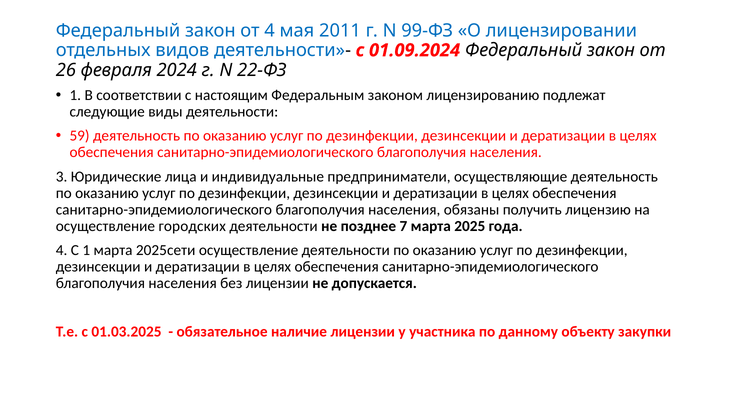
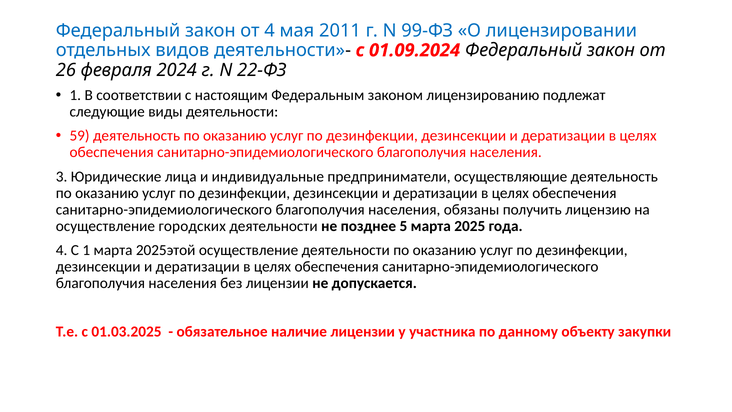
7: 7 -> 5 (403, 226)
2025сети: 2025сети -> 2025этой (166, 250)
